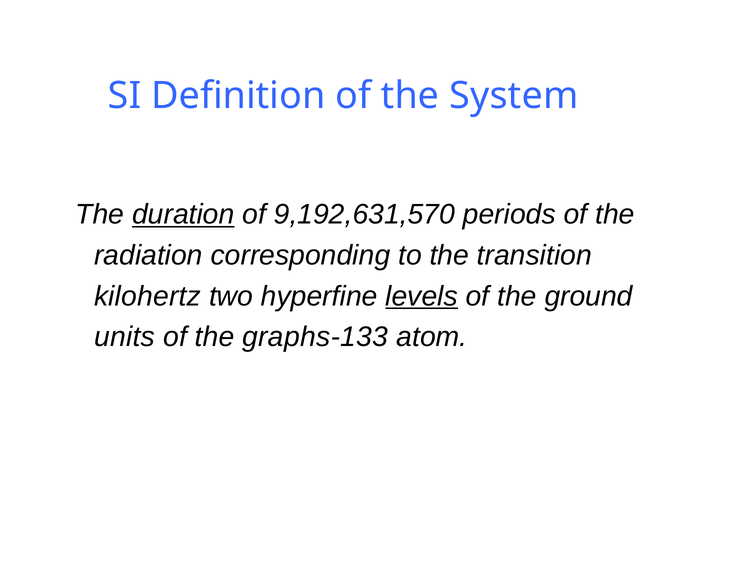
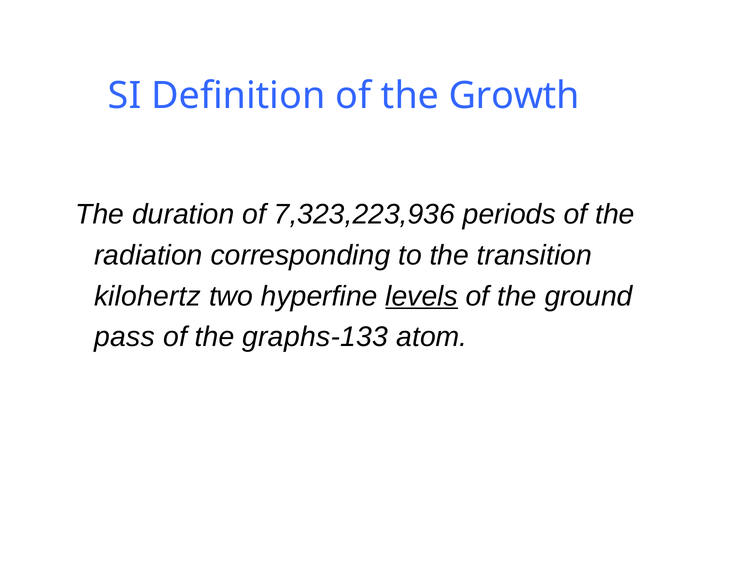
System: System -> Growth (514, 96)
duration underline: present -> none (183, 215)
9,192,631,570: 9,192,631,570 -> 7,323,223,936 (364, 215)
units: units -> pass (125, 337)
